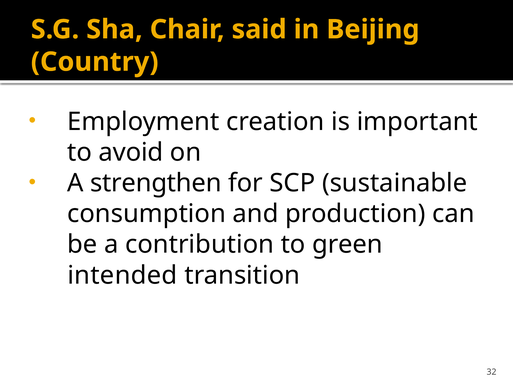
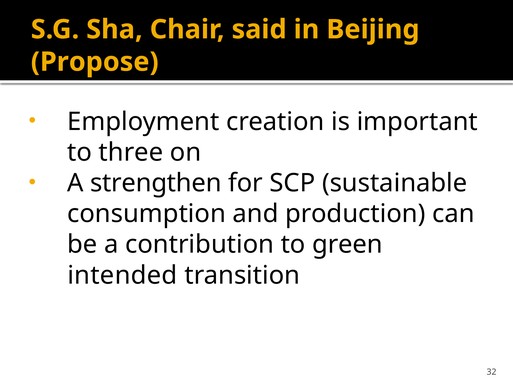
Country: Country -> Propose (95, 62)
avoid: avoid -> three (131, 153)
